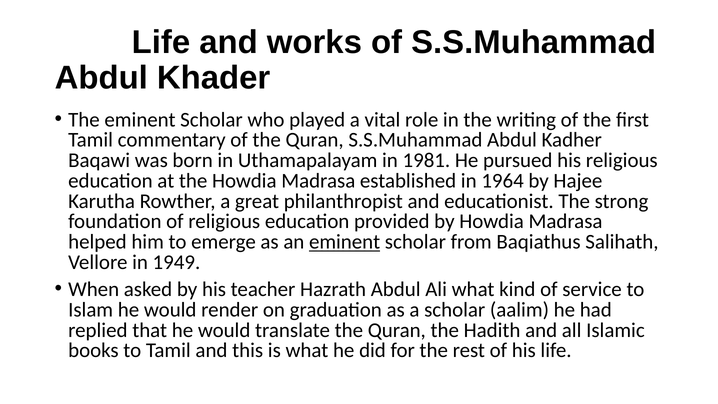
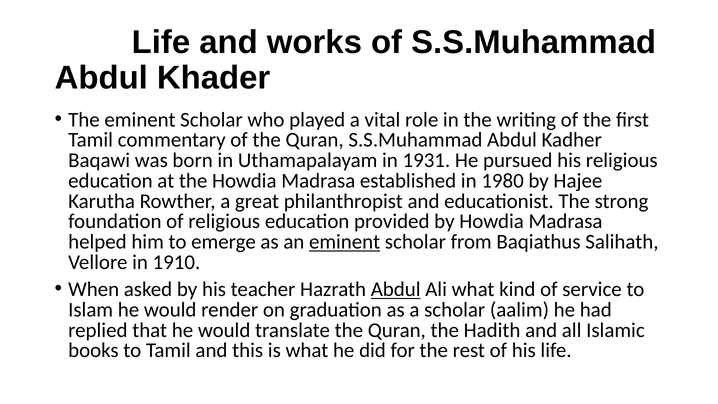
1981: 1981 -> 1931 (426, 160)
1964: 1964 -> 1980 (503, 181)
1949: 1949 -> 1910 (176, 262)
Abdul underline: none -> present (396, 289)
